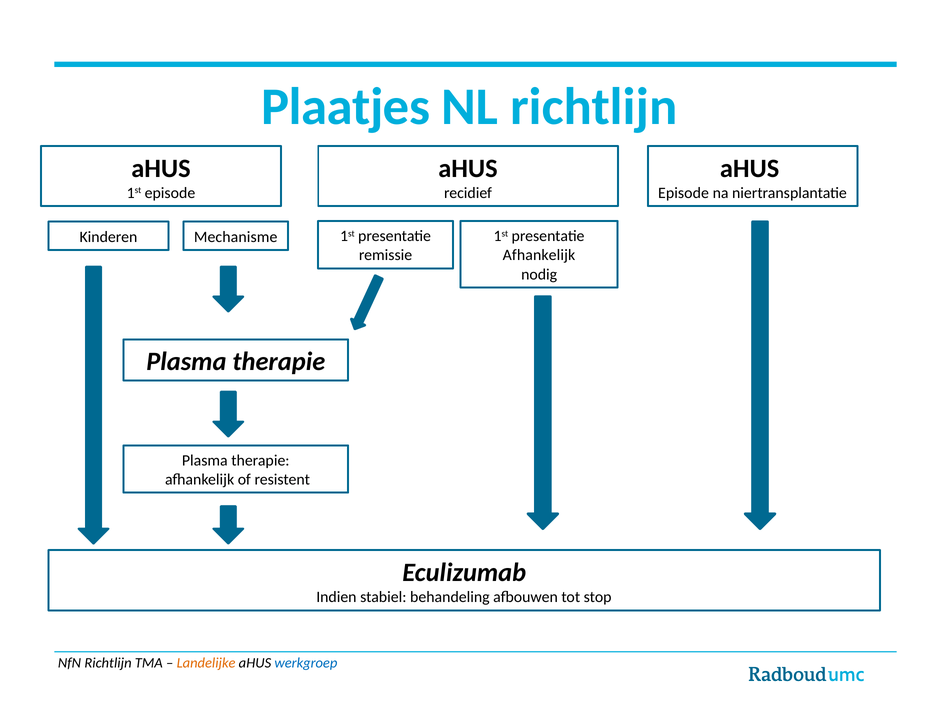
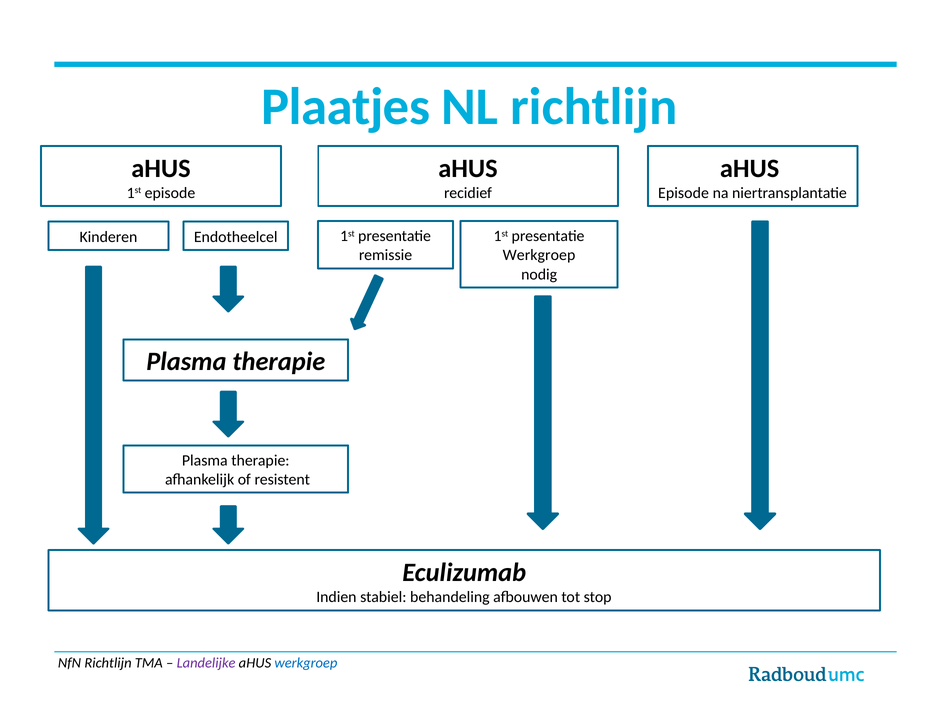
Mechanisme: Mechanisme -> Endotheelcel (236, 237)
Afhankelijk: Afhankelijk -> Werkgroep (539, 255)
Landelijke colour: orange -> purple (206, 663)
